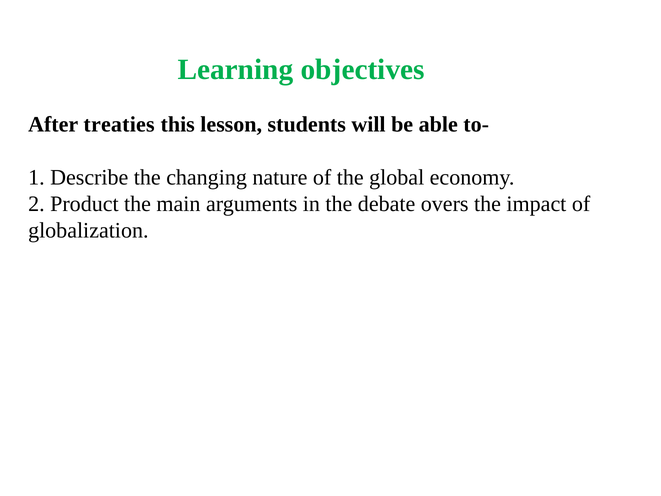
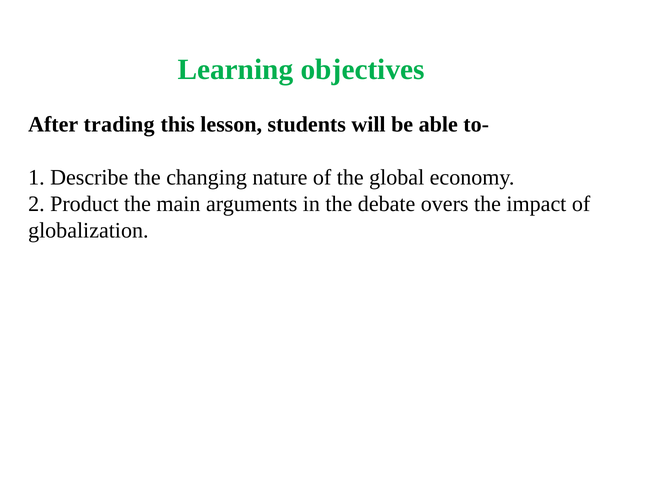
treaties: treaties -> trading (119, 125)
